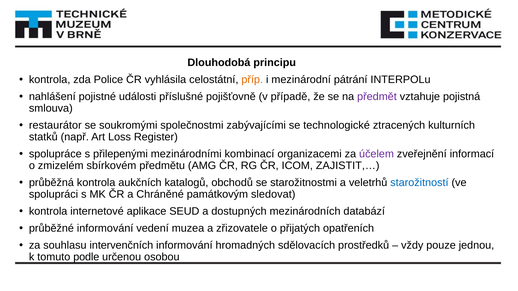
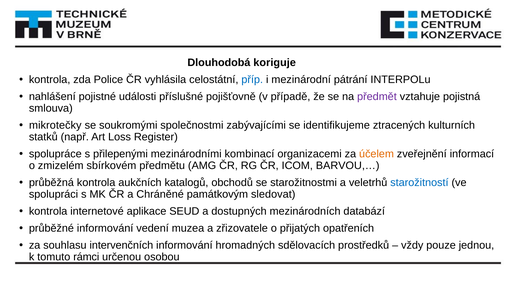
principu: principu -> koriguje (275, 63)
příp colour: orange -> blue (252, 80)
restaurátor: restaurátor -> mikrotečky (55, 125)
technologické: technologické -> identifikujeme (337, 125)
účelem colour: purple -> orange (376, 154)
ZAJISTIT,…: ZAJISTIT,… -> BARVOU,… (348, 166)
podle: podle -> rámci (86, 257)
